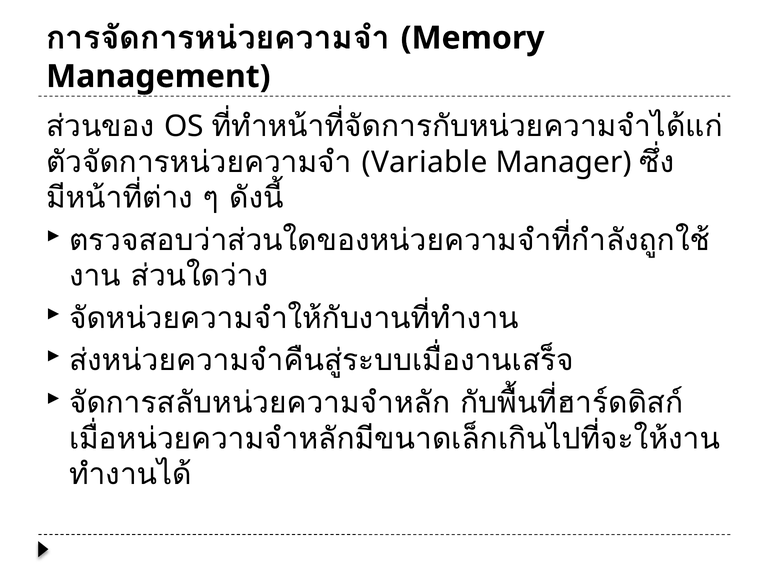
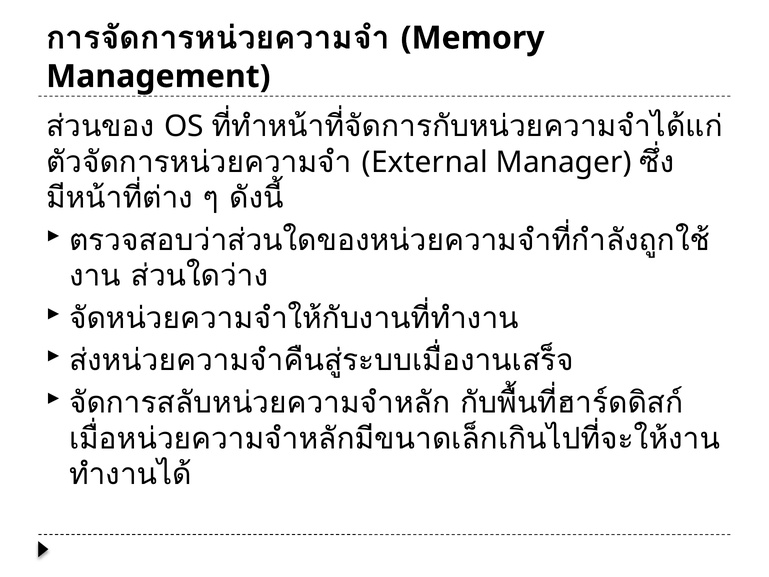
Variable: Variable -> External (425, 162)
